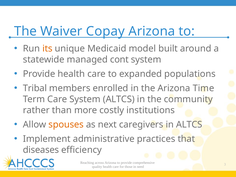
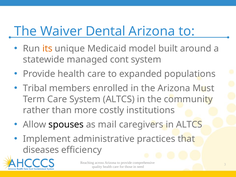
Copay: Copay -> Dental (106, 31)
Time: Time -> Must (203, 88)
spouses colour: orange -> black (66, 125)
next: next -> mail (107, 125)
